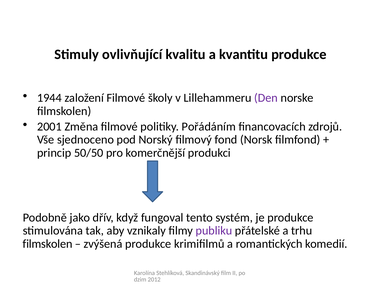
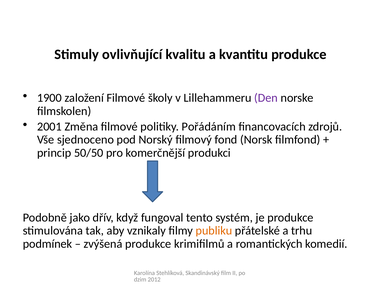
1944: 1944 -> 1900 (49, 98)
publiku colour: purple -> orange (214, 230)
filmskolen: filmskolen -> podmínek (48, 244)
